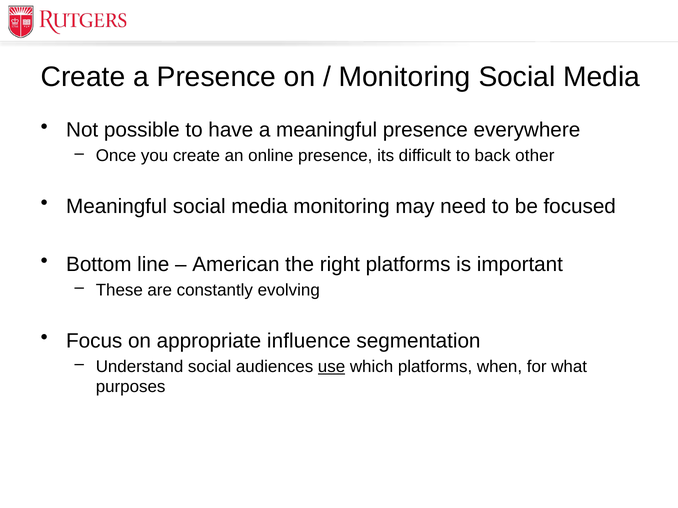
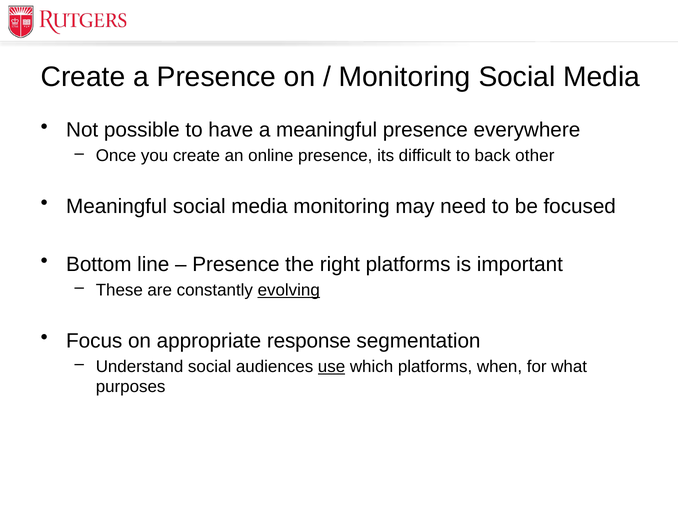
American: American -> Presence (236, 265)
evolving underline: none -> present (289, 290)
influence: influence -> response (309, 341)
